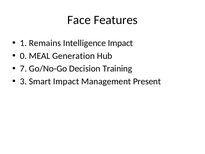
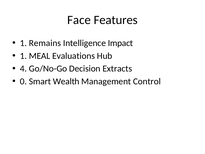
0: 0 -> 1 (23, 56)
Generation: Generation -> Evaluations (74, 56)
7: 7 -> 4 (23, 69)
Training: Training -> Extracts (117, 69)
3: 3 -> 0 (23, 81)
Smart Impact: Impact -> Wealth (66, 81)
Present: Present -> Control (147, 81)
